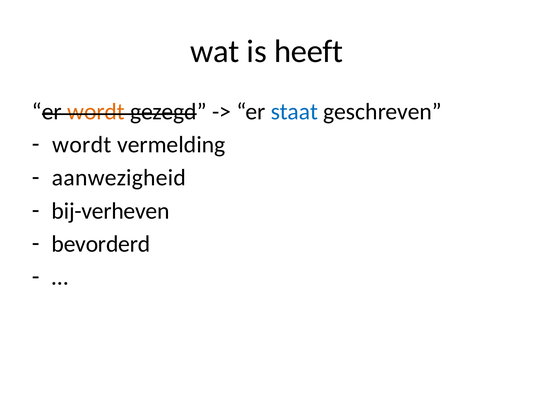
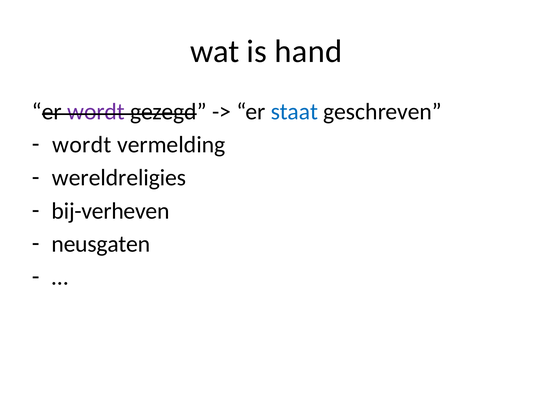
heeft: heeft -> hand (308, 52)
wordt colour: orange -> purple (96, 112)
aanwezigheid: aanwezigheid -> wereldreligies (119, 178)
bevorderd: bevorderd -> neusgaten (101, 245)
